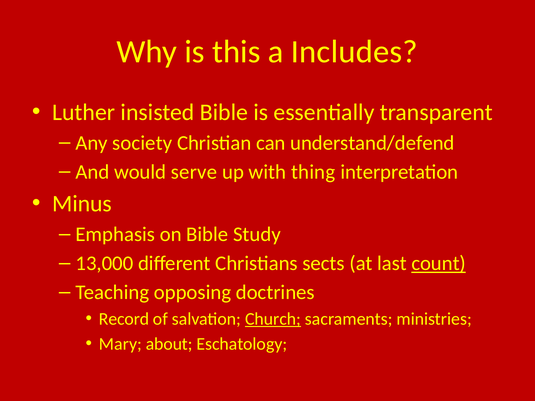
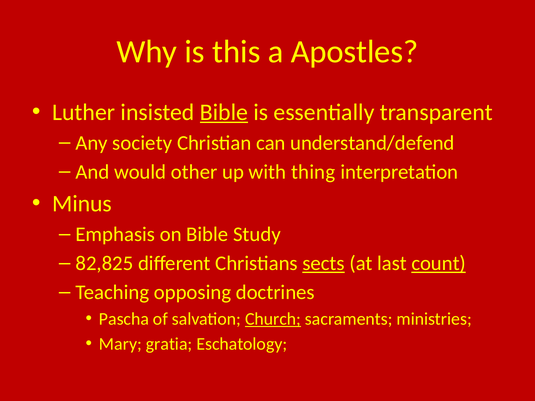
Includes: Includes -> Apostles (355, 52)
Bible underline: none -> present (224, 112)
serve: serve -> other (194, 172)
13,000: 13,000 -> 82,825 (104, 264)
sects underline: none -> present (324, 264)
Record: Record -> Pascha (124, 319)
about: about -> gratia (169, 344)
